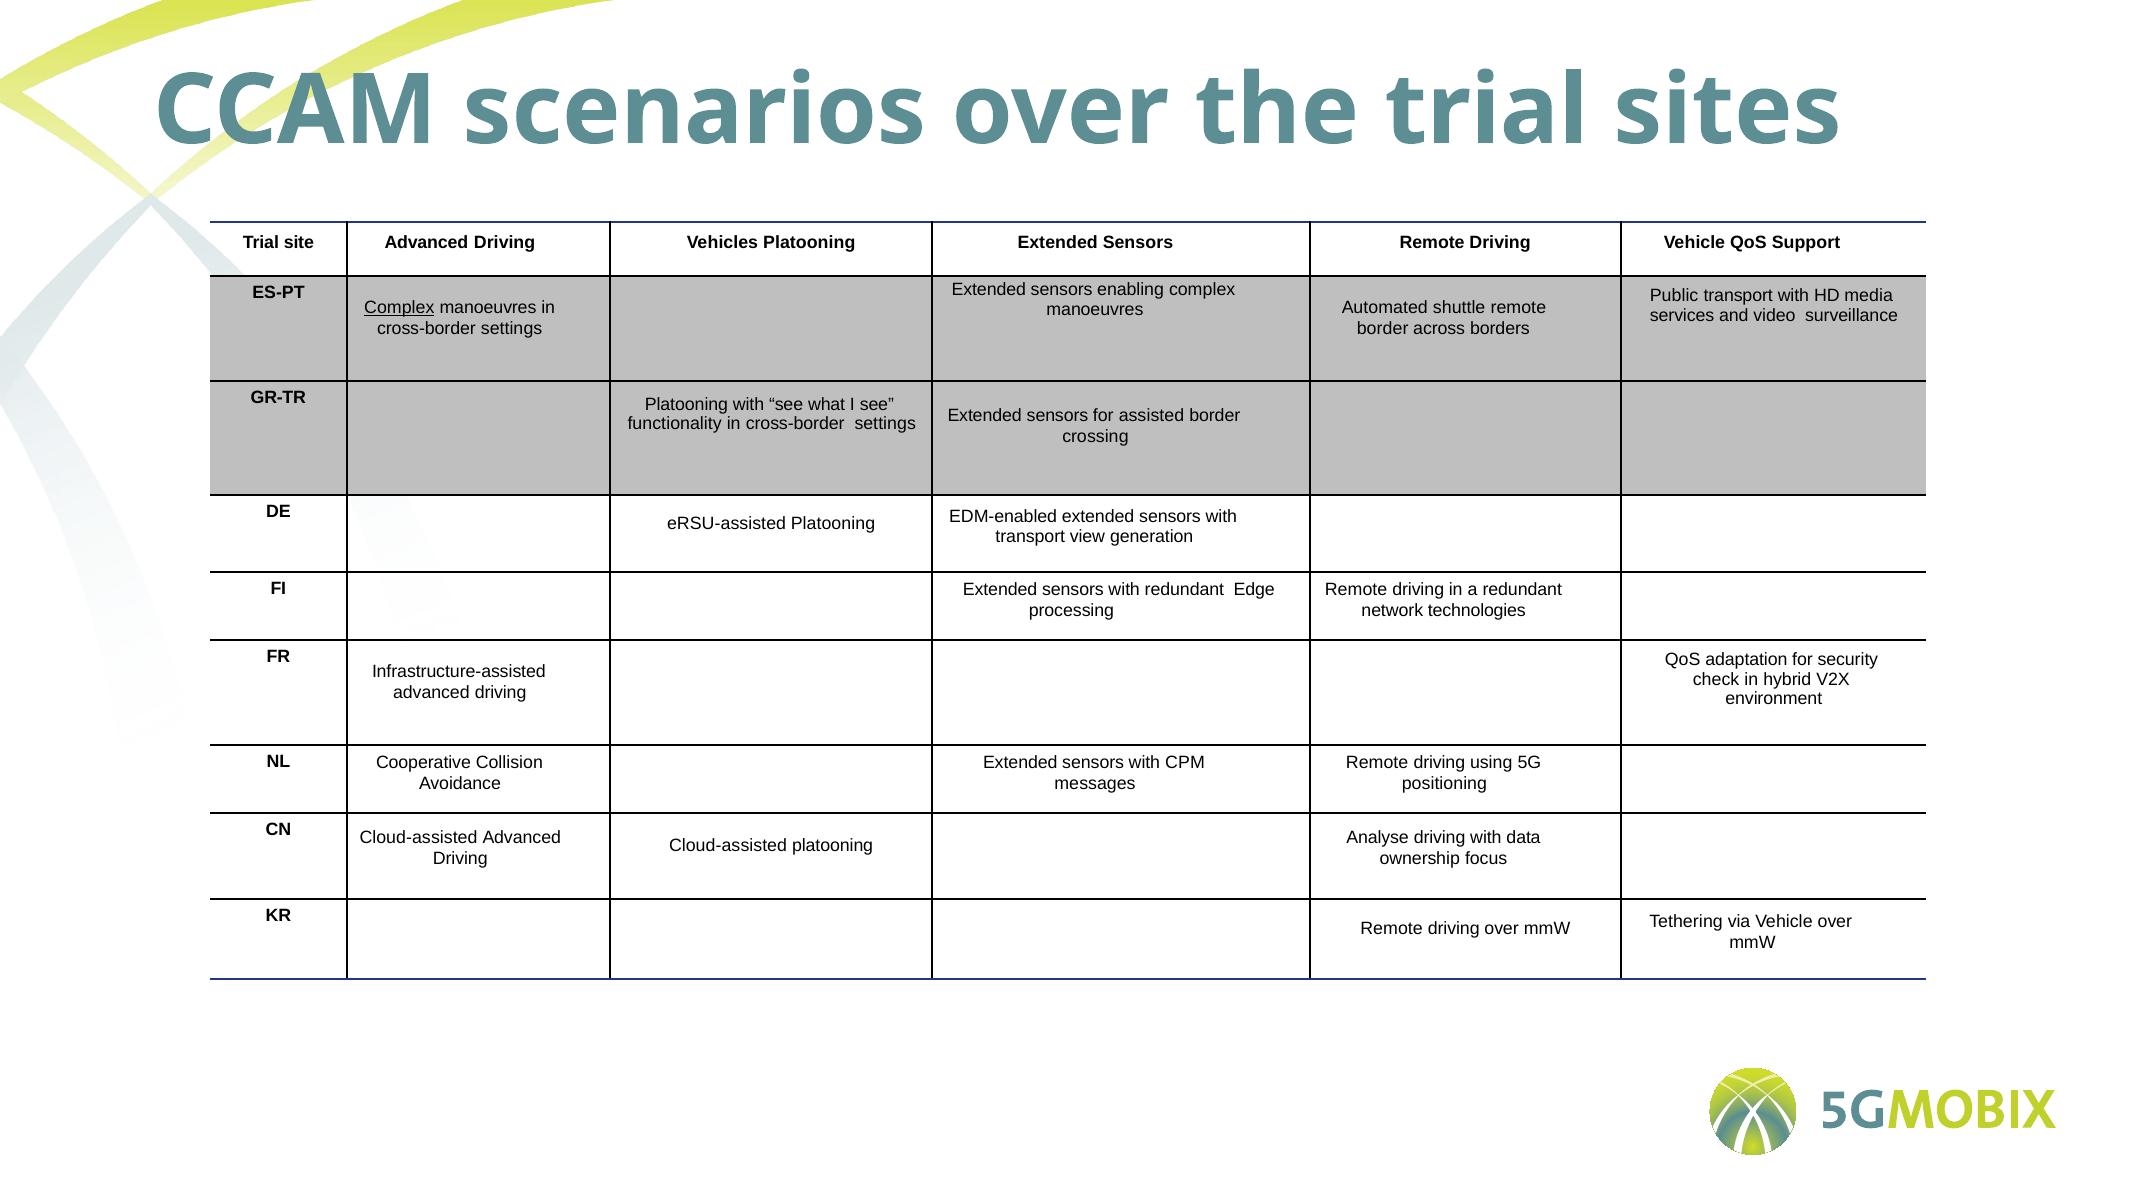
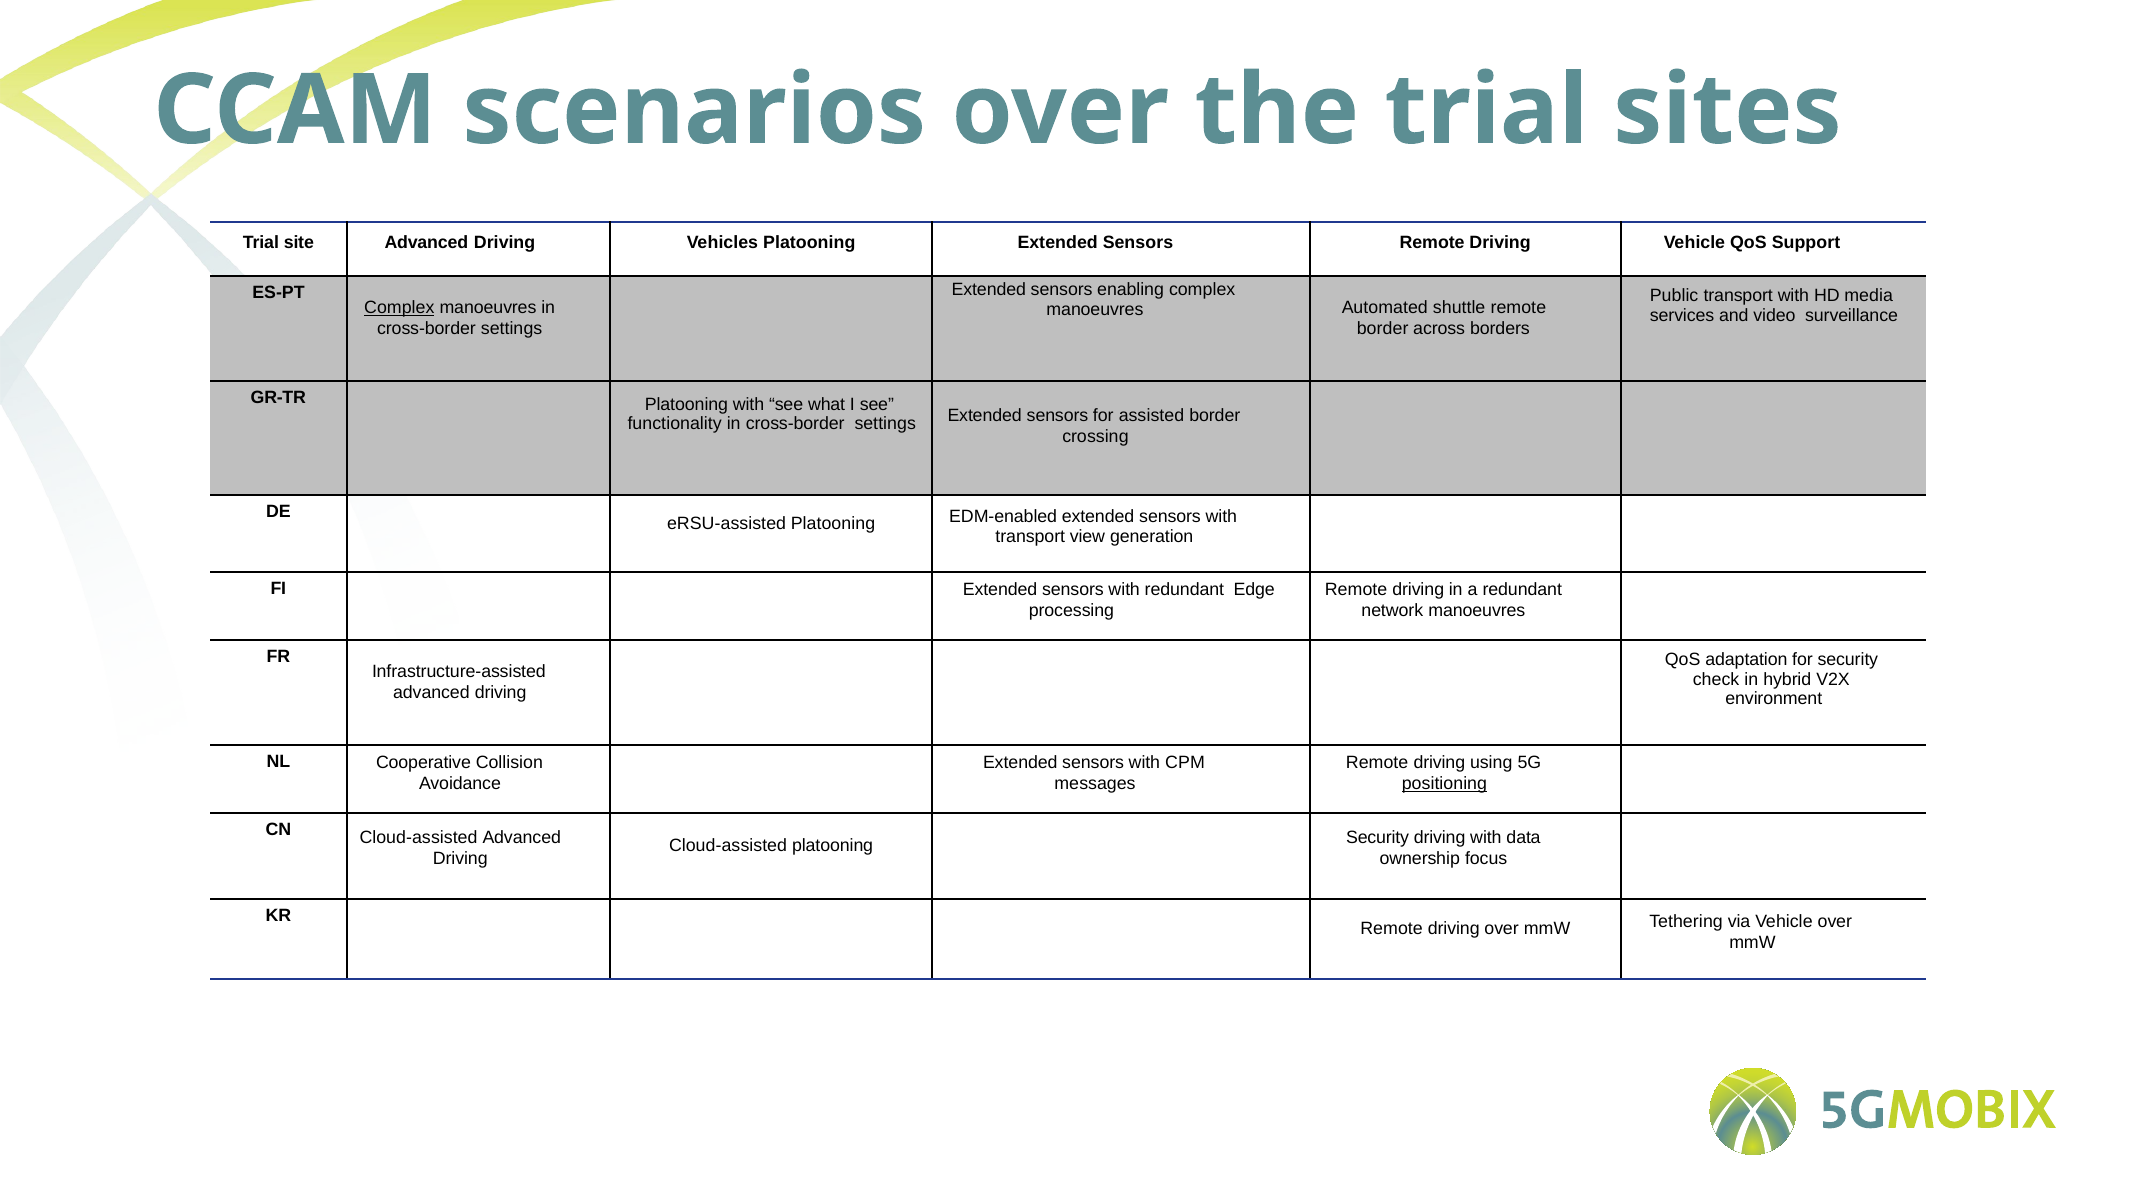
network technologies: technologies -> manoeuvres (1477, 610)
positioning underline: none -> present (1444, 784)
platooning Analyse: Analyse -> Security (1378, 838)
